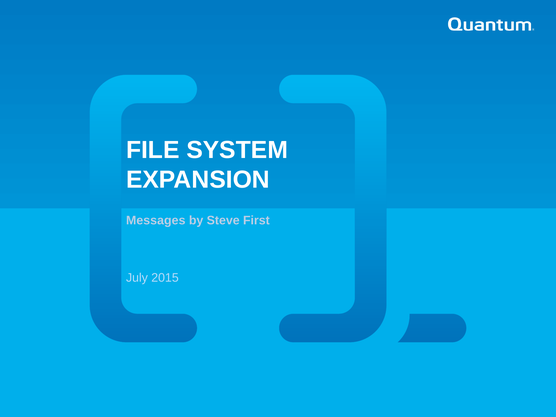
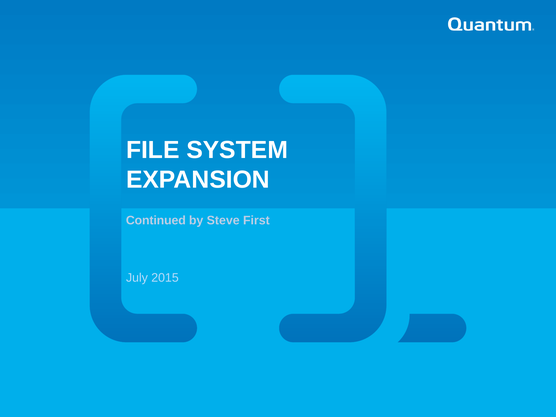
Messages: Messages -> Continued (156, 221)
